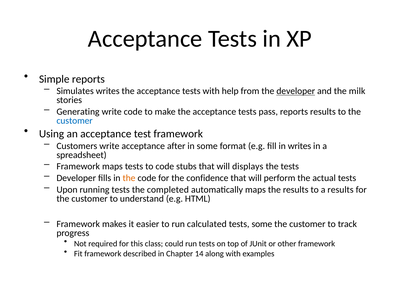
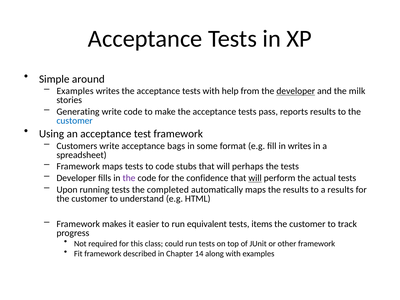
Simple reports: reports -> around (88, 79)
Simulates: Simulates -> Examples (75, 91)
after: after -> bags (176, 146)
displays: displays -> perhaps (248, 167)
the colour: orange -> purple (129, 178)
will underline: none -> present (255, 178)
calculated: calculated -> equivalent (207, 224)
tests some: some -> items (262, 224)
